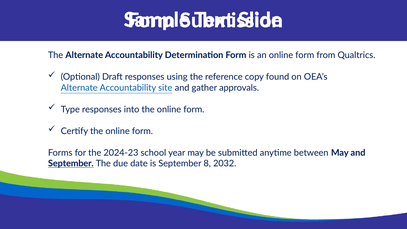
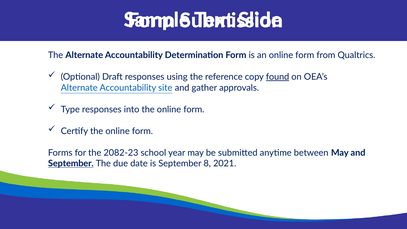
found underline: none -> present (278, 77)
2024-23: 2024-23 -> 2082-23 (121, 153)
2032: 2032 -> 2021 (225, 164)
